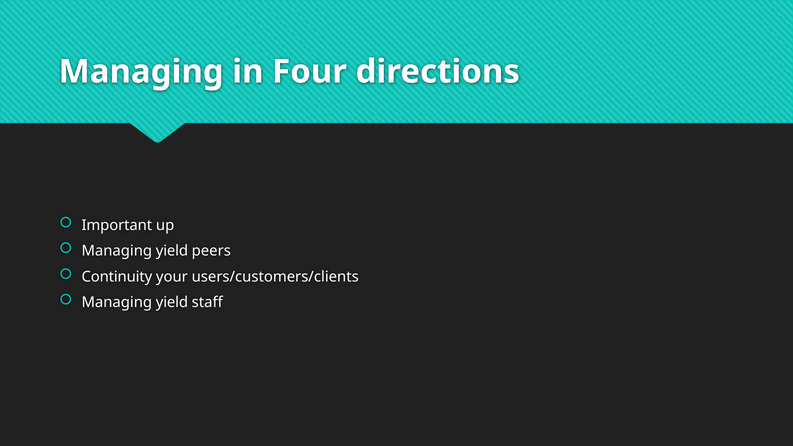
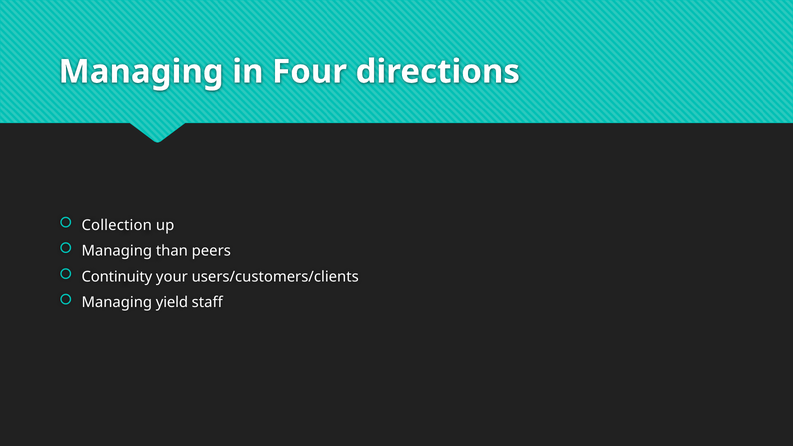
Important: Important -> Collection (117, 225)
yield: yield -> than (172, 251)
